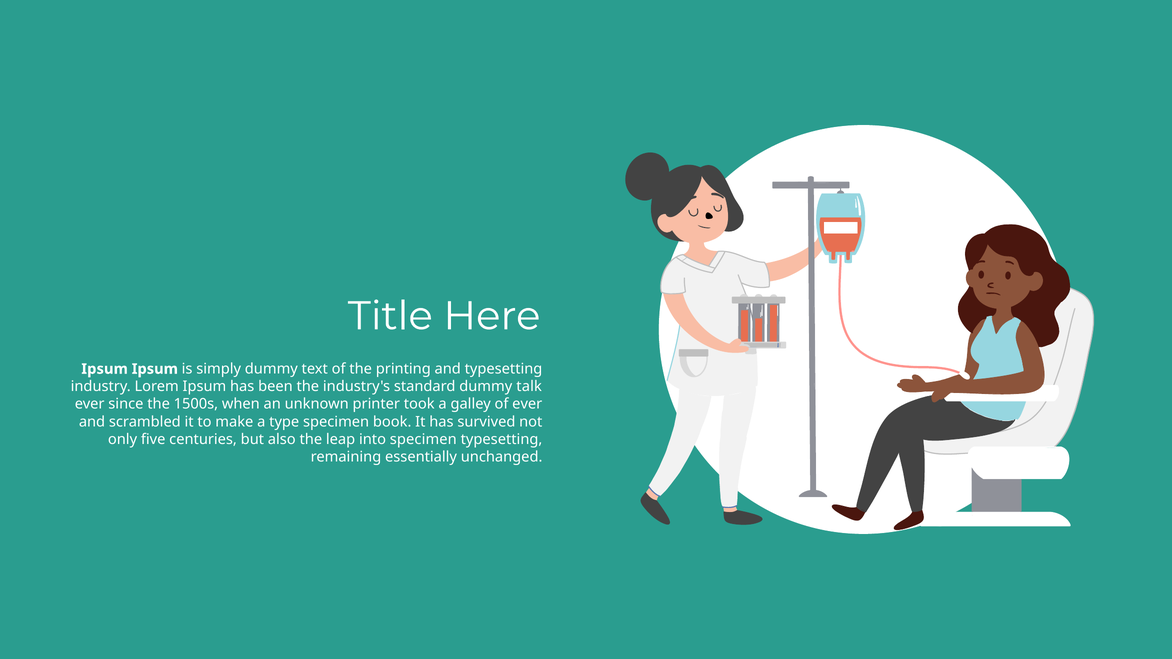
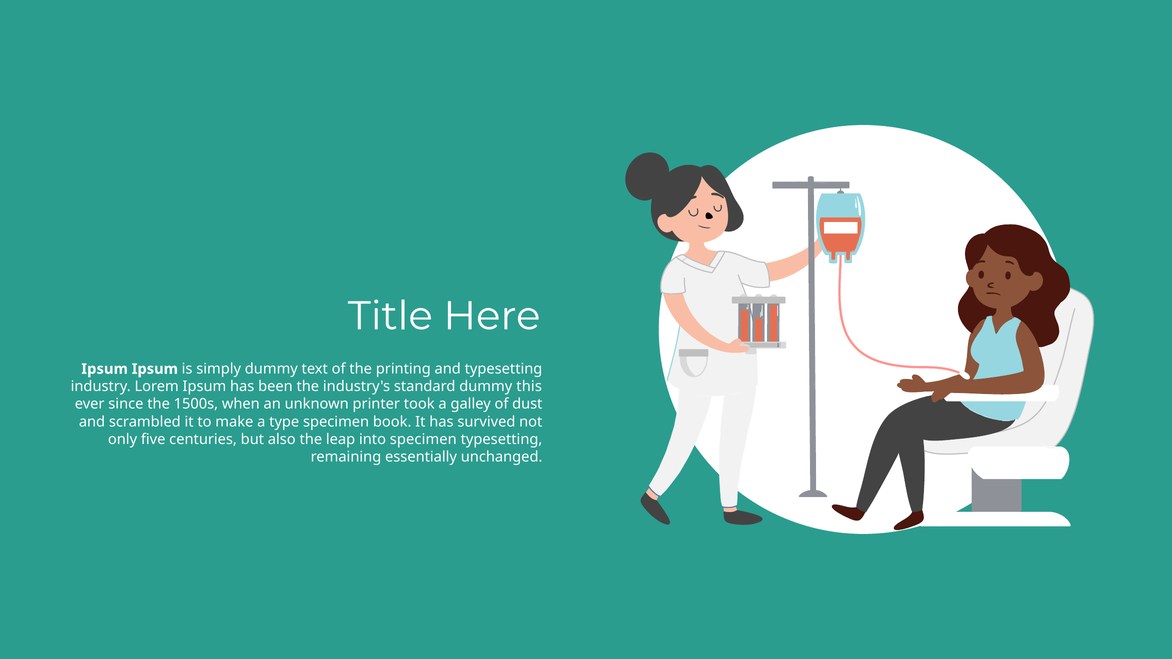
talk: talk -> this (529, 387)
of ever: ever -> dust (527, 404)
